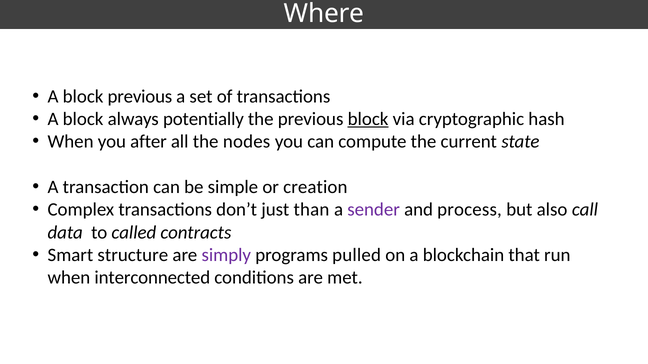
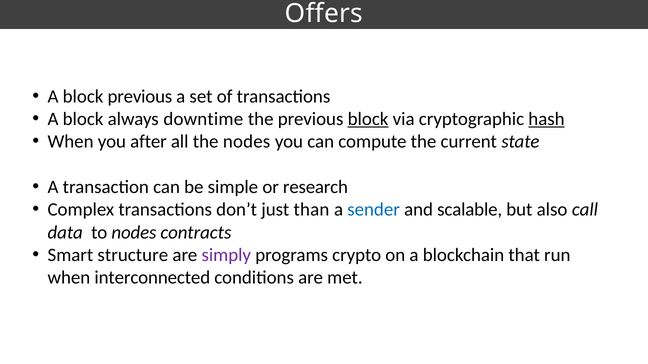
Where: Where -> Offers (324, 14)
potentially: potentially -> downtime (203, 119)
hash underline: none -> present (546, 119)
creation: creation -> research (315, 187)
sender colour: purple -> blue (374, 210)
process: process -> scalable (470, 210)
to called: called -> nodes (134, 233)
pulled: pulled -> crypto (357, 255)
